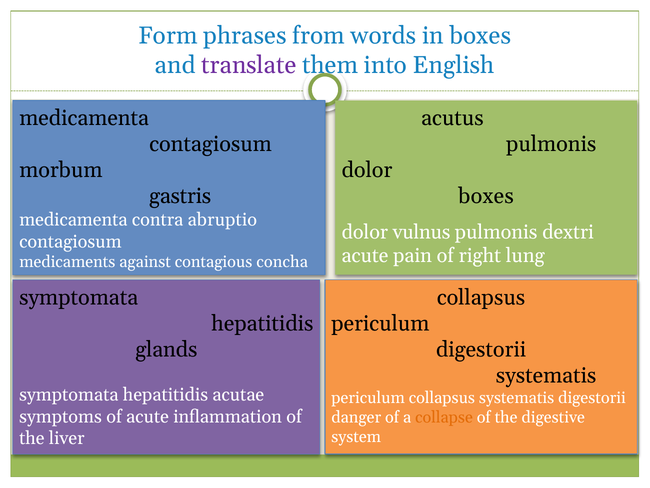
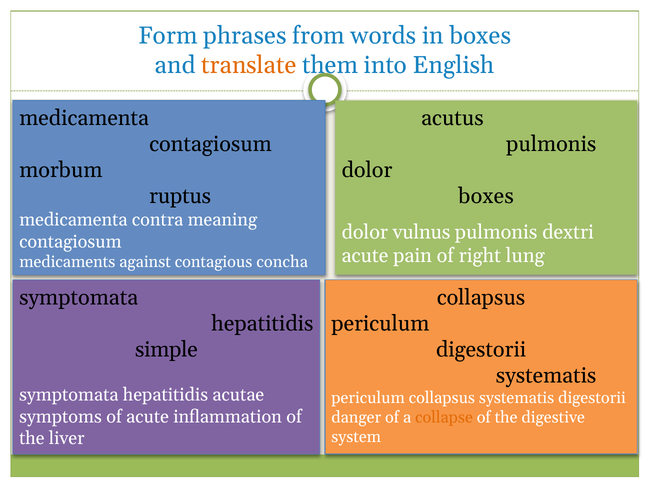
translate colour: purple -> orange (249, 65)
gastris: gastris -> ruptus (180, 196)
abruptio: abruptio -> meaning (222, 220)
glands: glands -> simple (166, 349)
